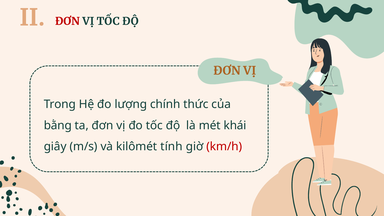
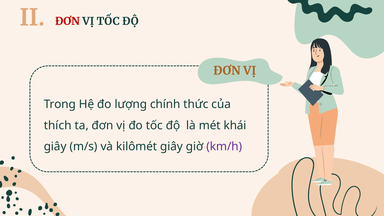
bằng: bằng -> thích (58, 125)
kilômét tính: tính -> giây (172, 146)
km/h colour: red -> purple (224, 146)
